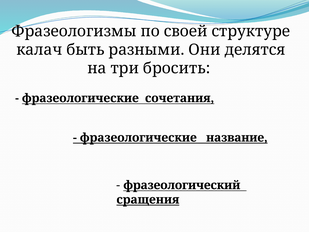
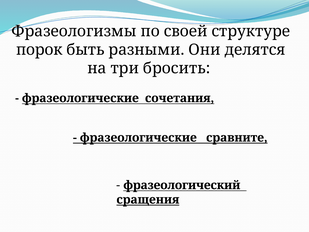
калач: калач -> порок (39, 50)
название: название -> сравните (237, 138)
